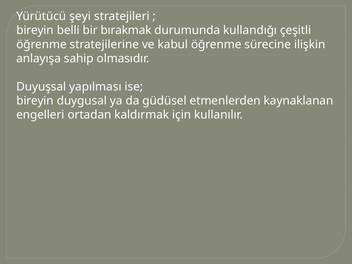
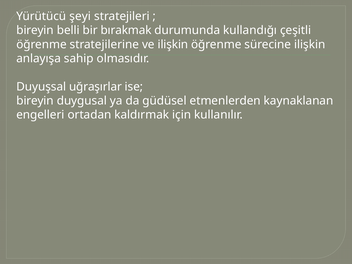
ve kabul: kabul -> ilişkin (173, 44)
yapılması: yapılması -> uğraşırlar (95, 87)
